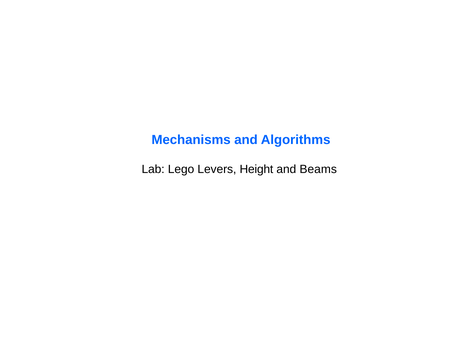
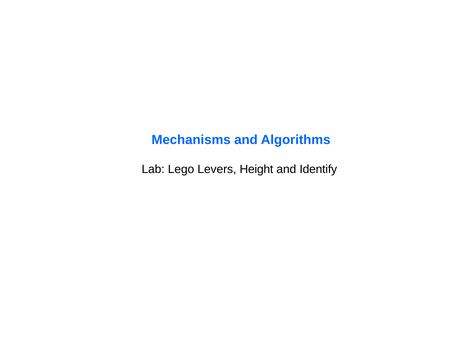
Beams: Beams -> Identify (318, 169)
